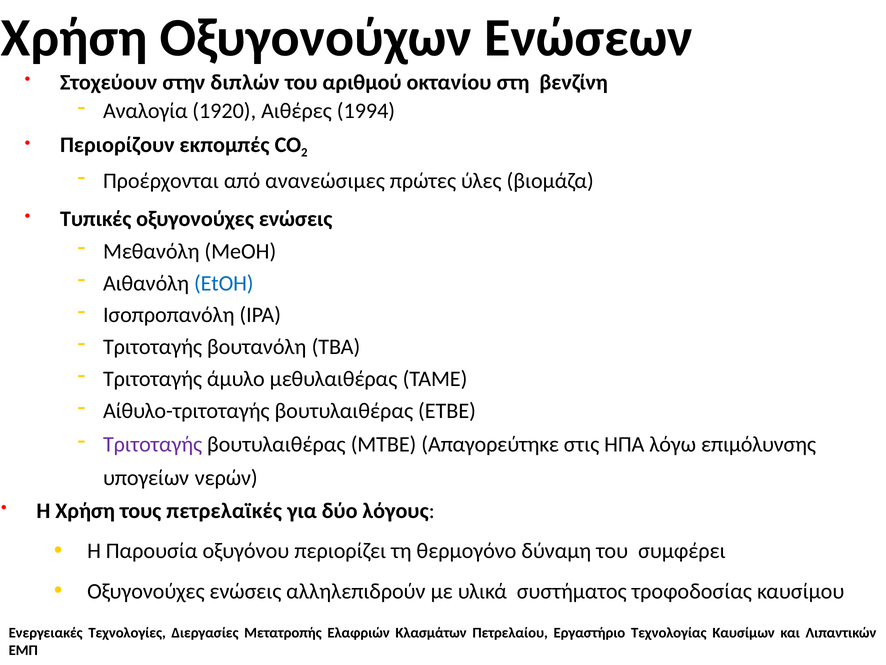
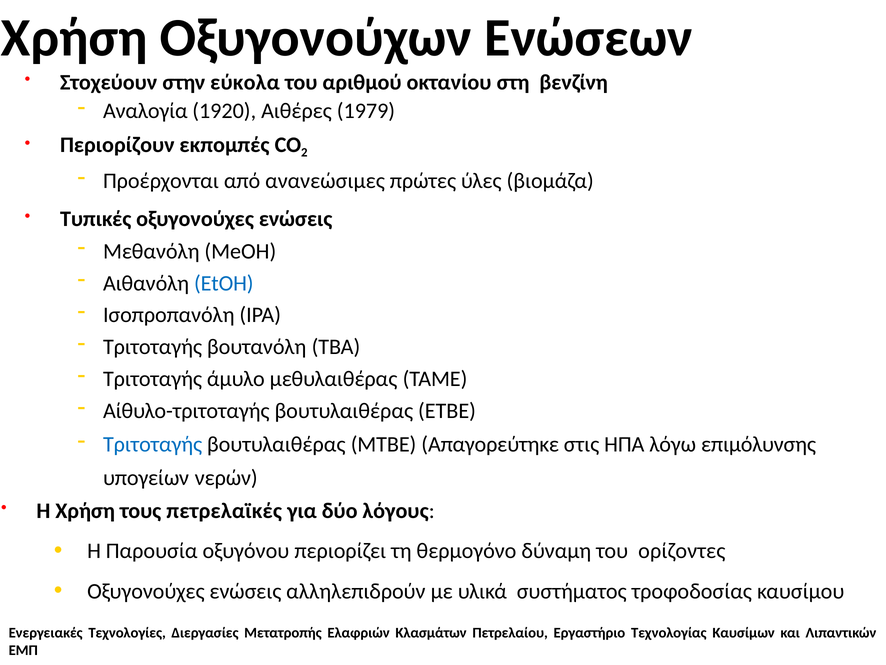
διπλών: διπλών -> εύκολα (245, 83)
1994: 1994 -> 1979 (366, 111)
Τριτοταγής colour: purple -> blue (153, 444)
συμφέρει: συμφέρει -> ορίζοντες (682, 551)
